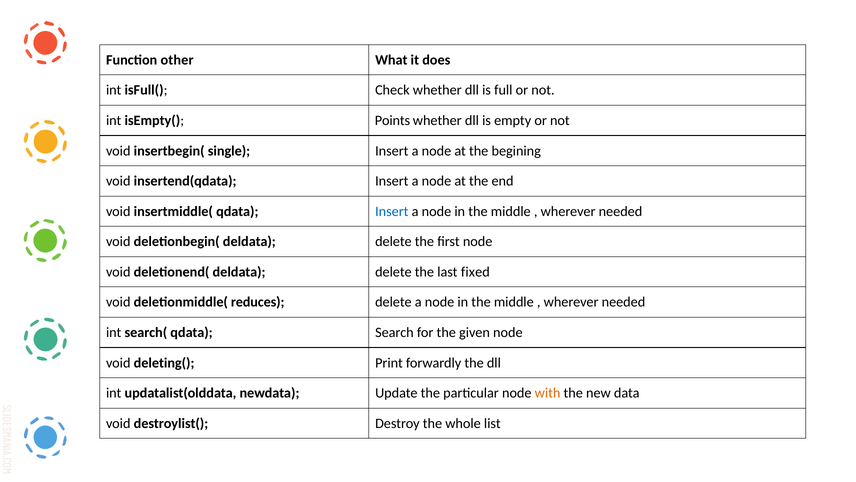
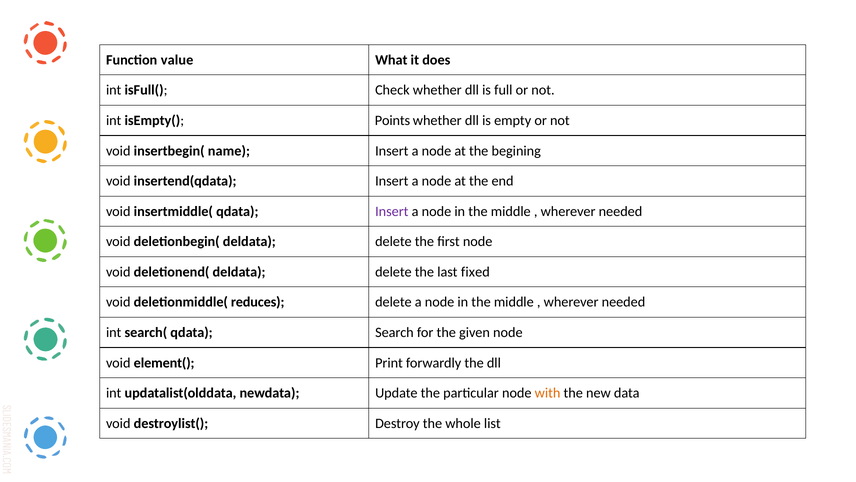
other: other -> value (177, 60)
single: single -> name (229, 151)
Insert colour: blue -> purple (392, 211)
deleting(: deleting( -> element( (164, 362)
